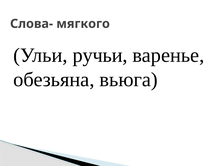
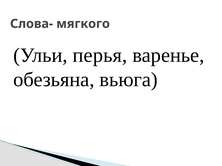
ручьи: ручьи -> перья (100, 55)
